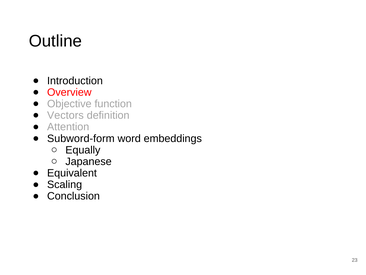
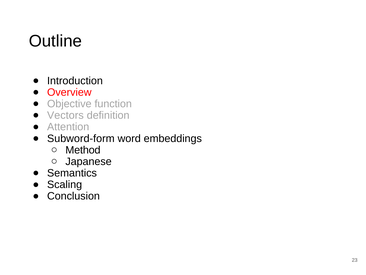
Equally: Equally -> Method (83, 150)
Equivalent: Equivalent -> Semantics (72, 173)
